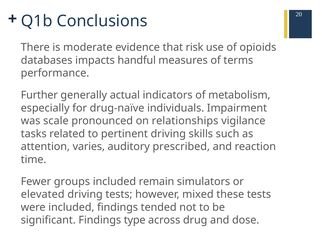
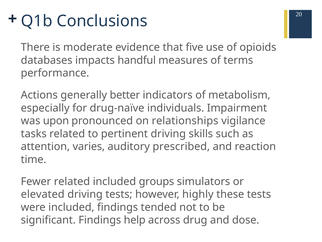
risk: risk -> five (195, 47)
Further: Further -> Actions (39, 95)
actual: actual -> better (125, 95)
scale: scale -> upon (56, 121)
Fewer groups: groups -> related (72, 181)
remain: remain -> groups (156, 181)
mixed: mixed -> highly (198, 194)
type: type -> help (135, 220)
